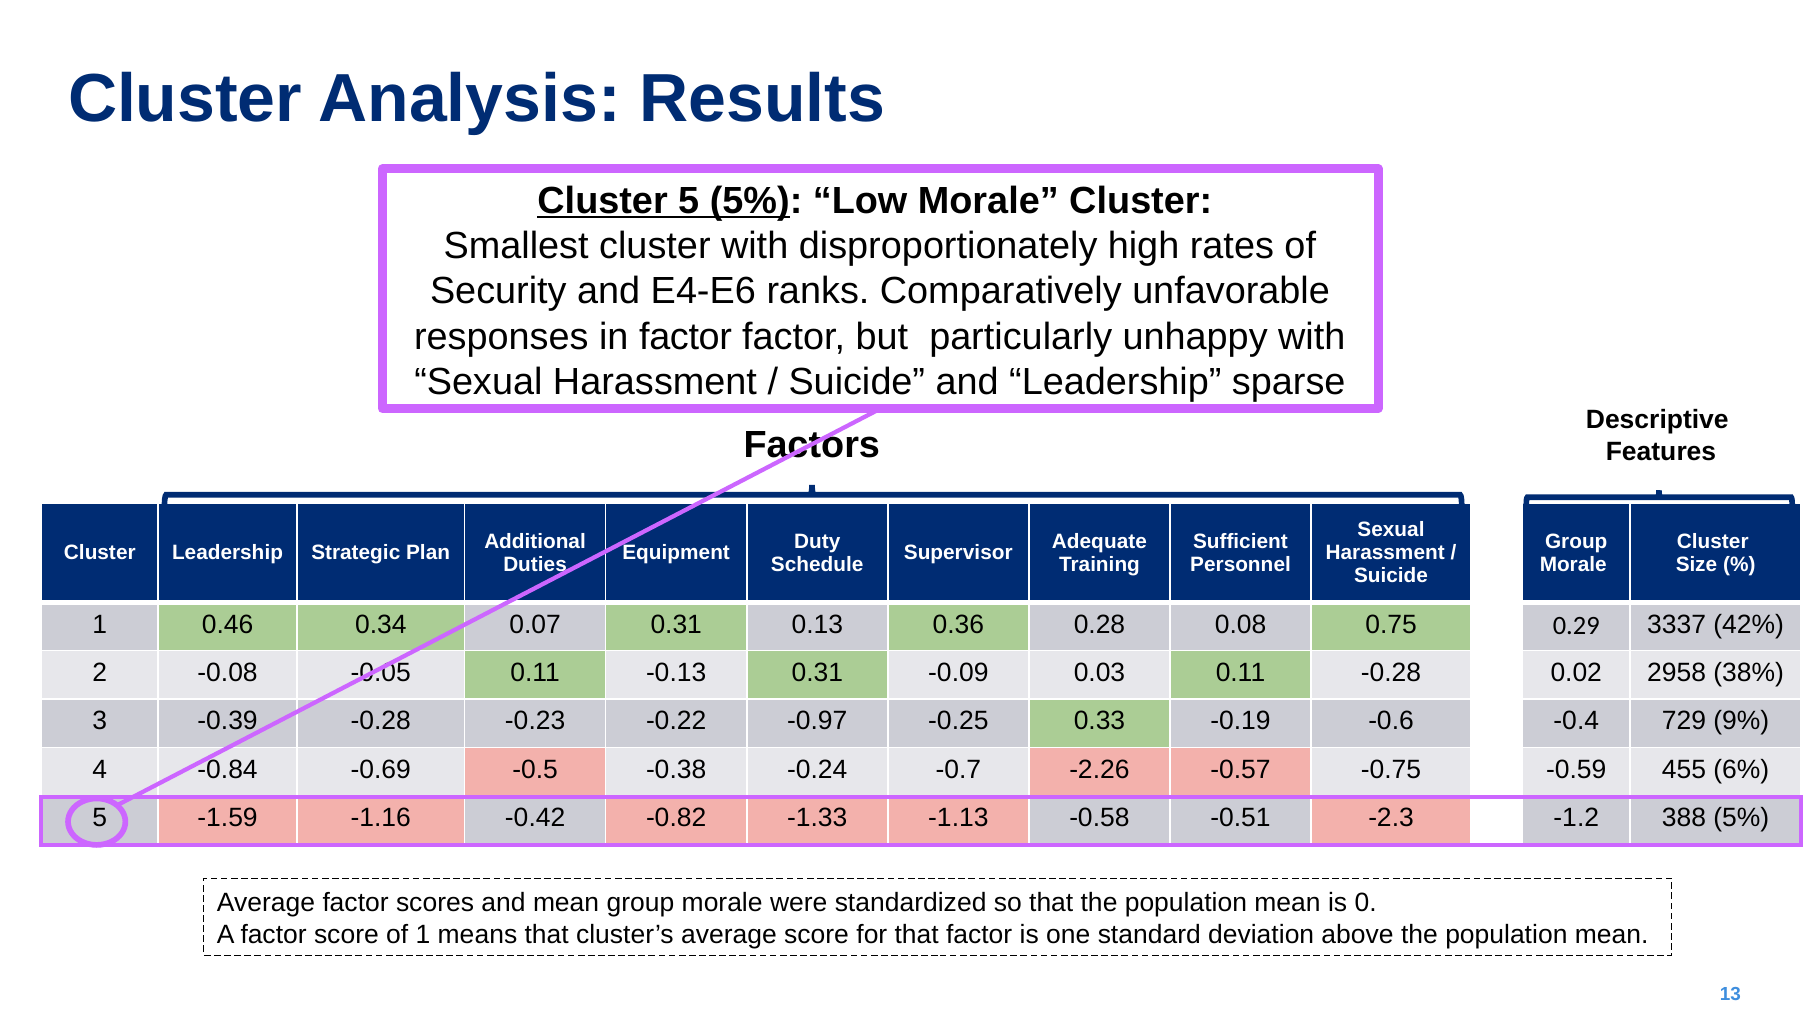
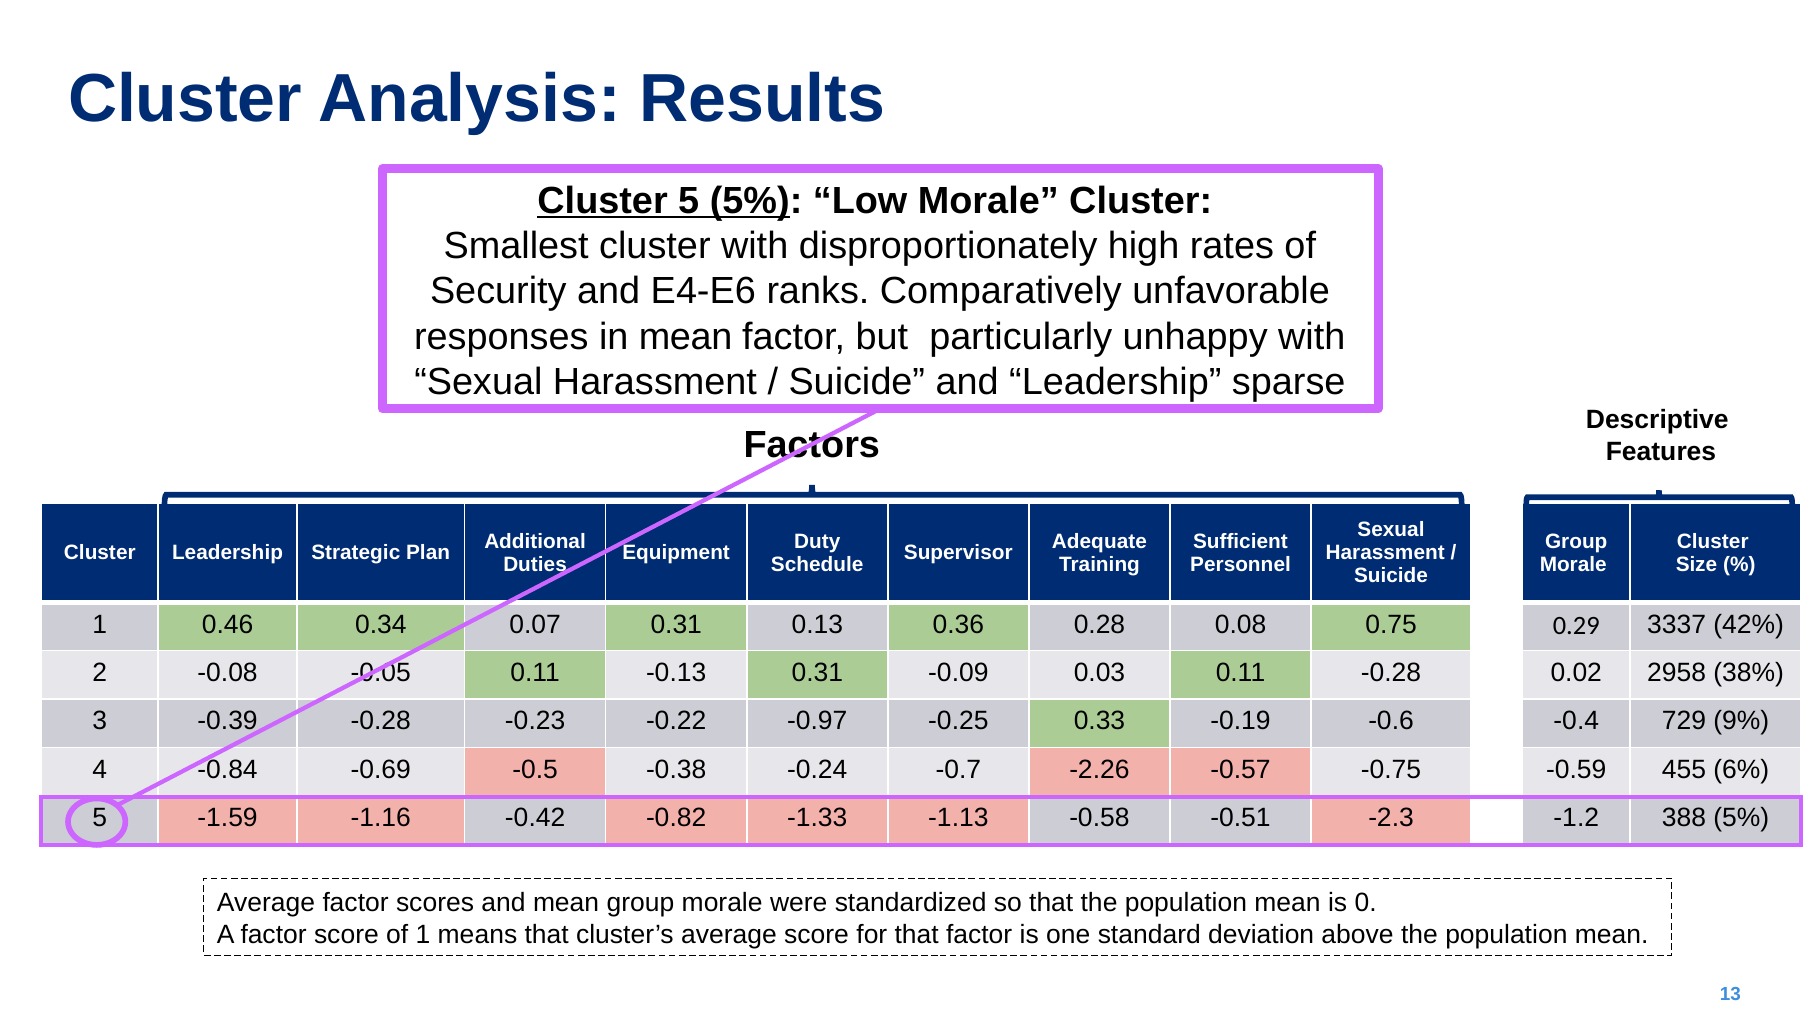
in factor: factor -> mean (686, 337)
